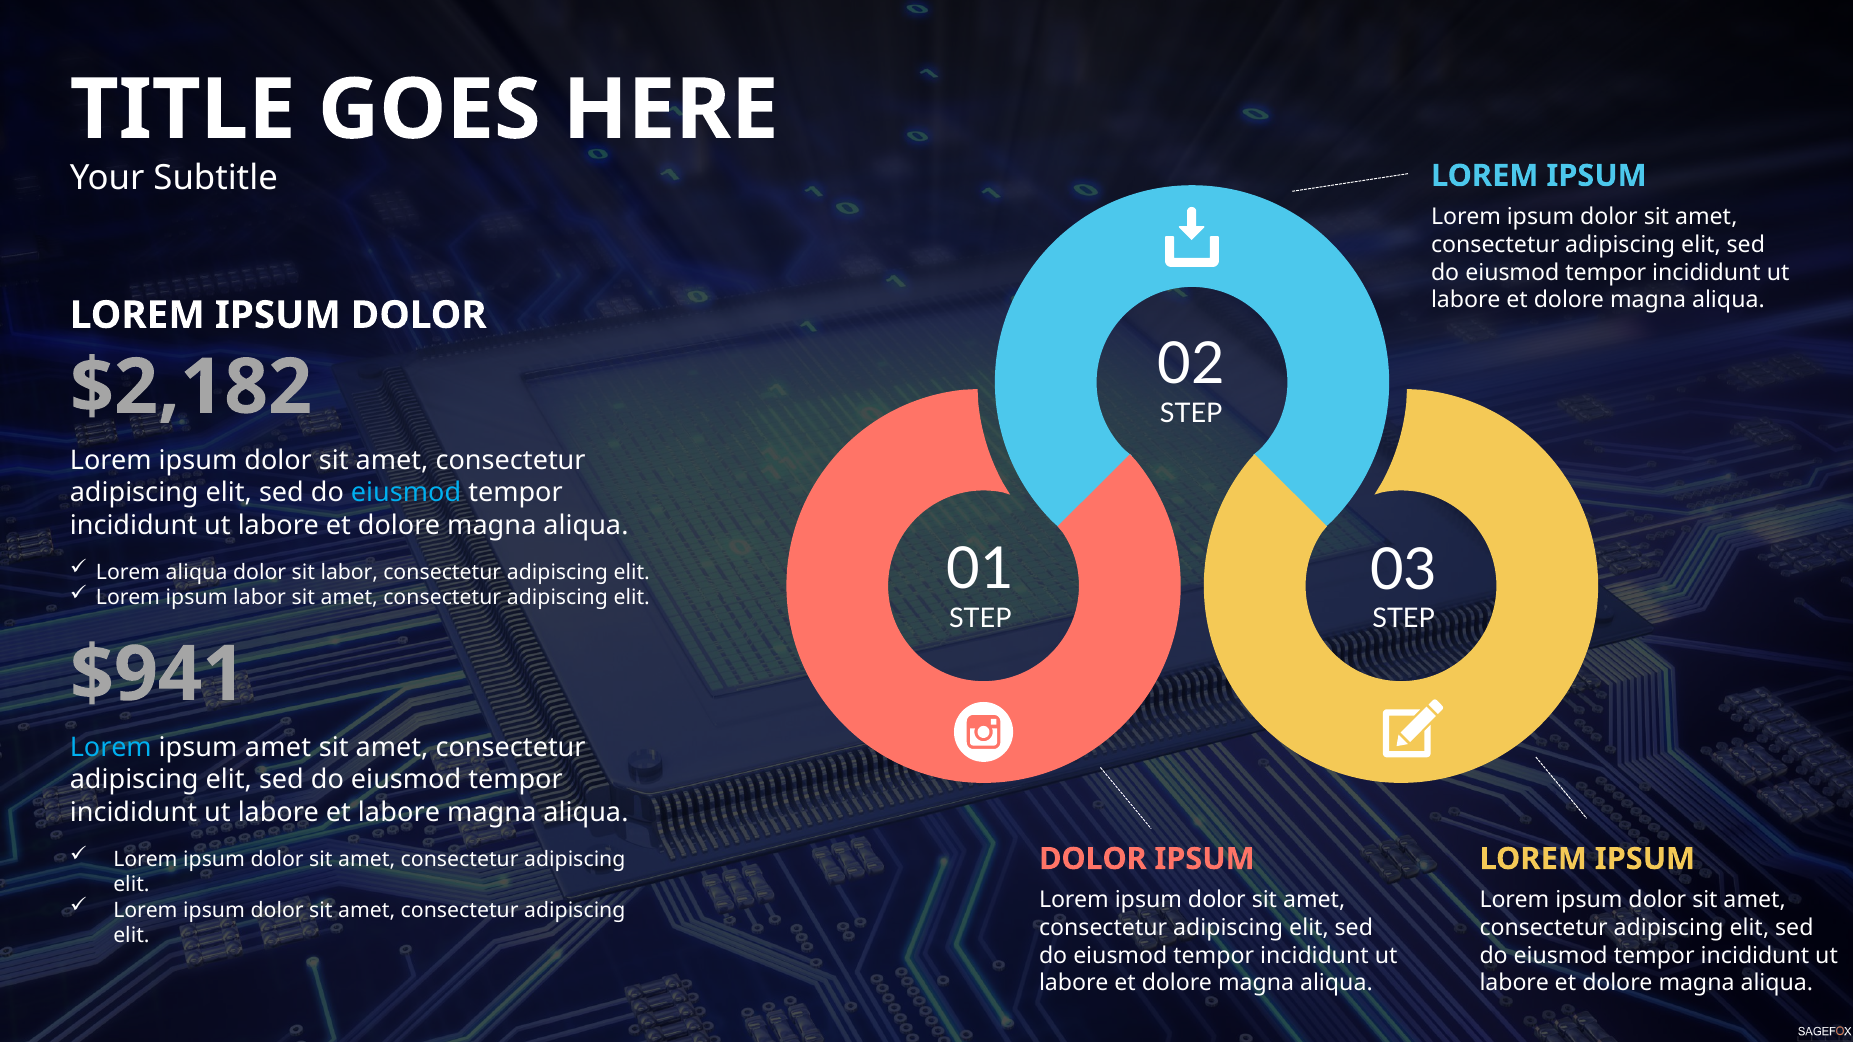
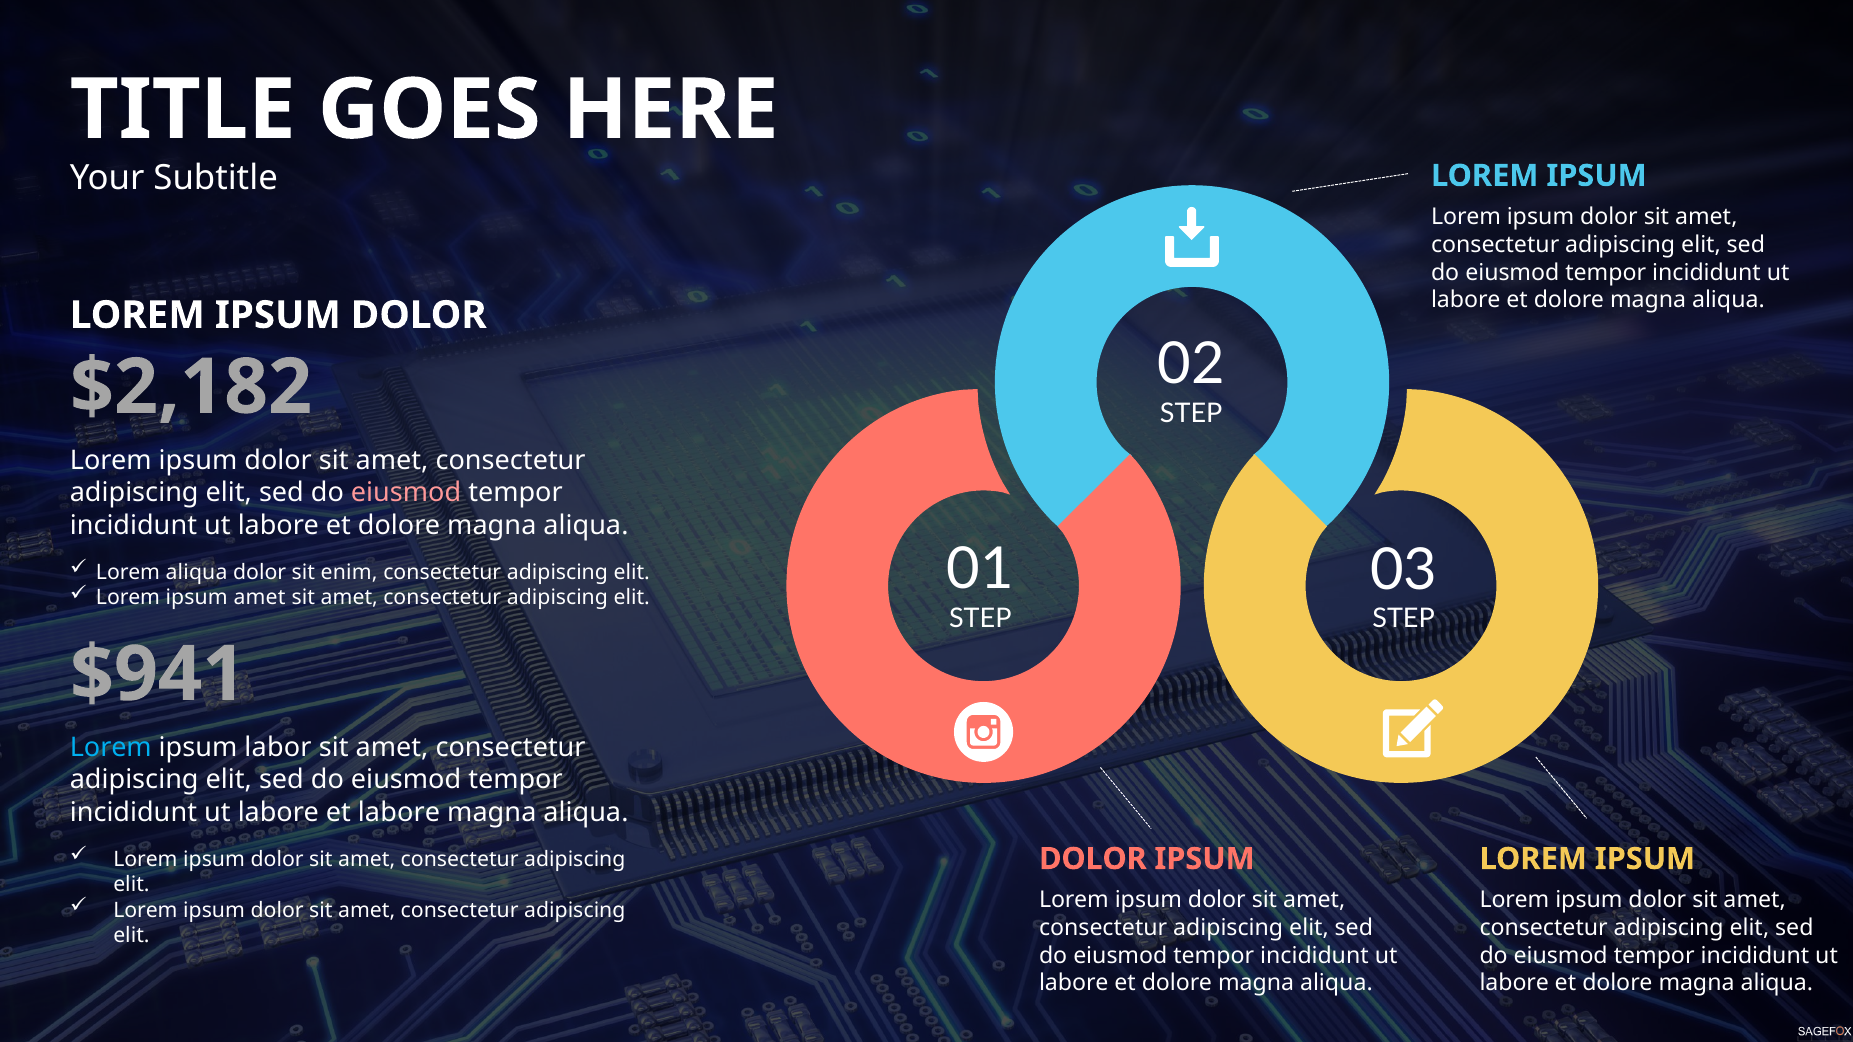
eiusmod colour: light blue -> pink (406, 493)
sit labor: labor -> enim (349, 572)
ipsum labor: labor -> amet (260, 598)
ipsum amet: amet -> labor (278, 748)
